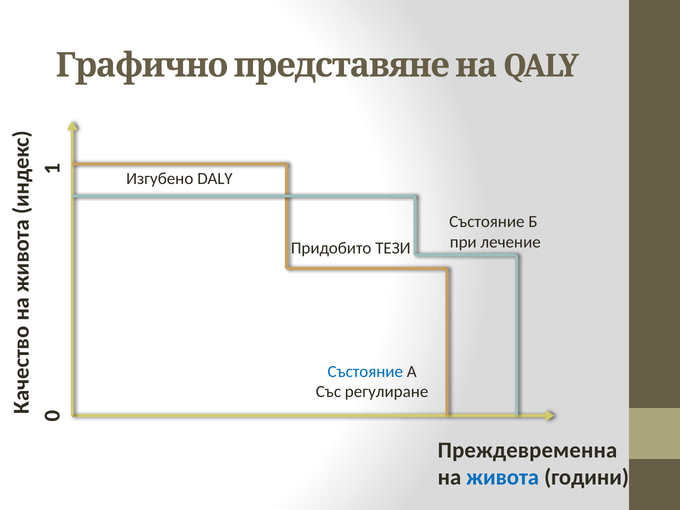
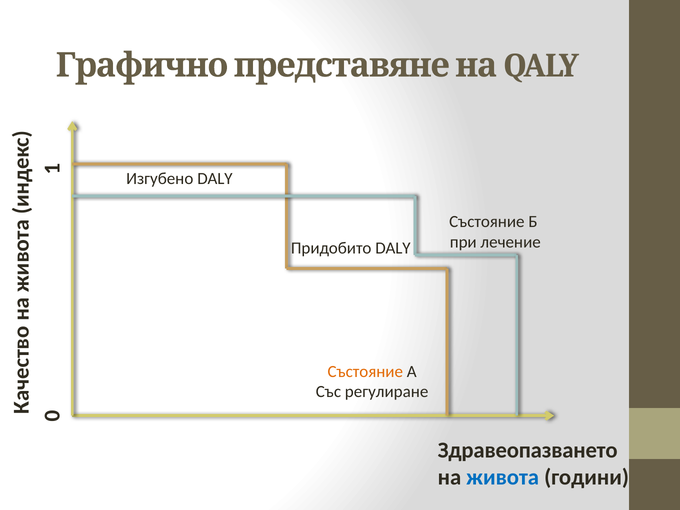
Придобито ТЕЗИ: ТЕЗИ -> DALY (393, 248)
Състояние colour: blue -> orange (365, 371)
Преждевременна: Преждевременна -> Здравеопазването (528, 450)
